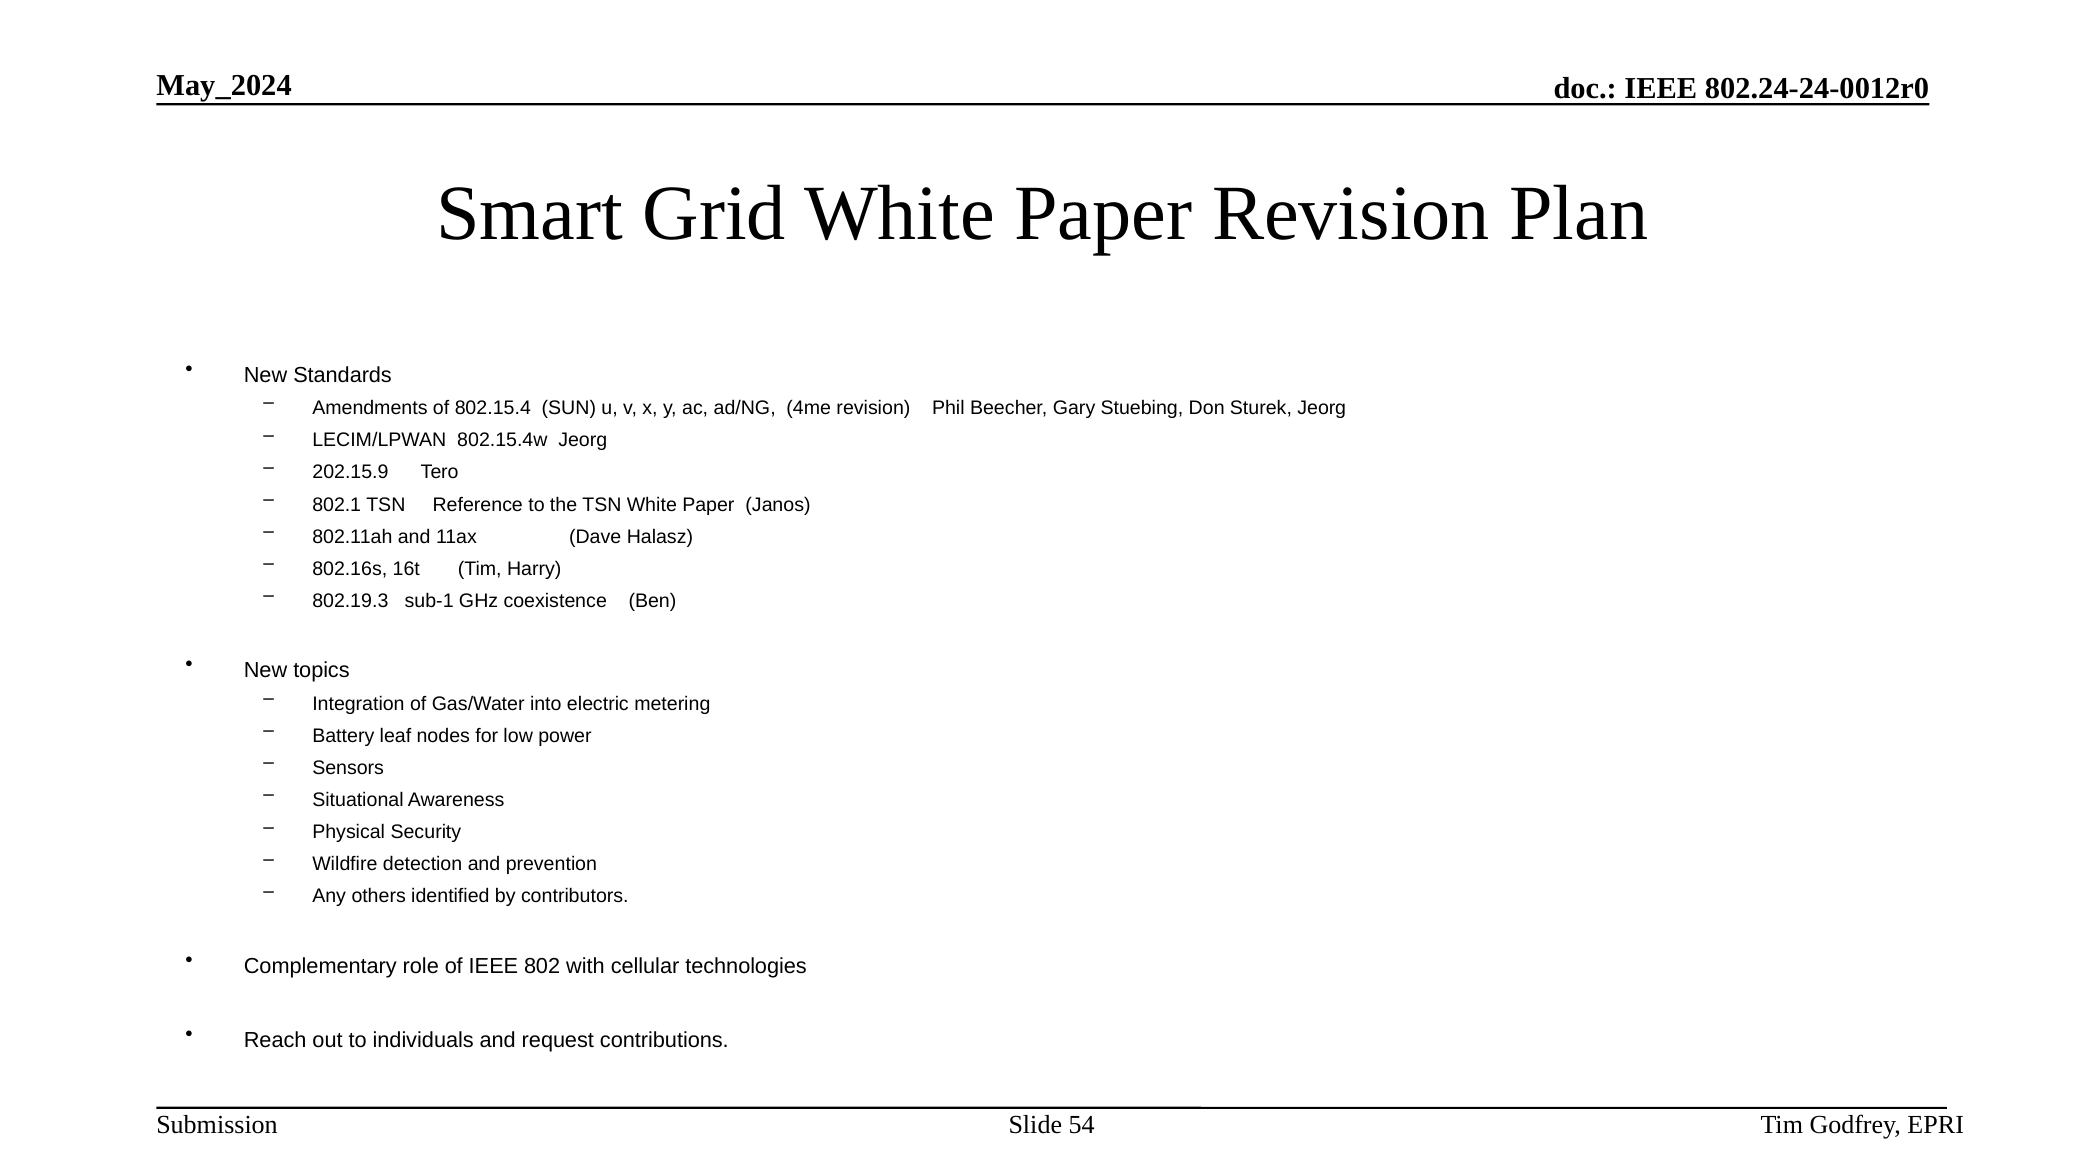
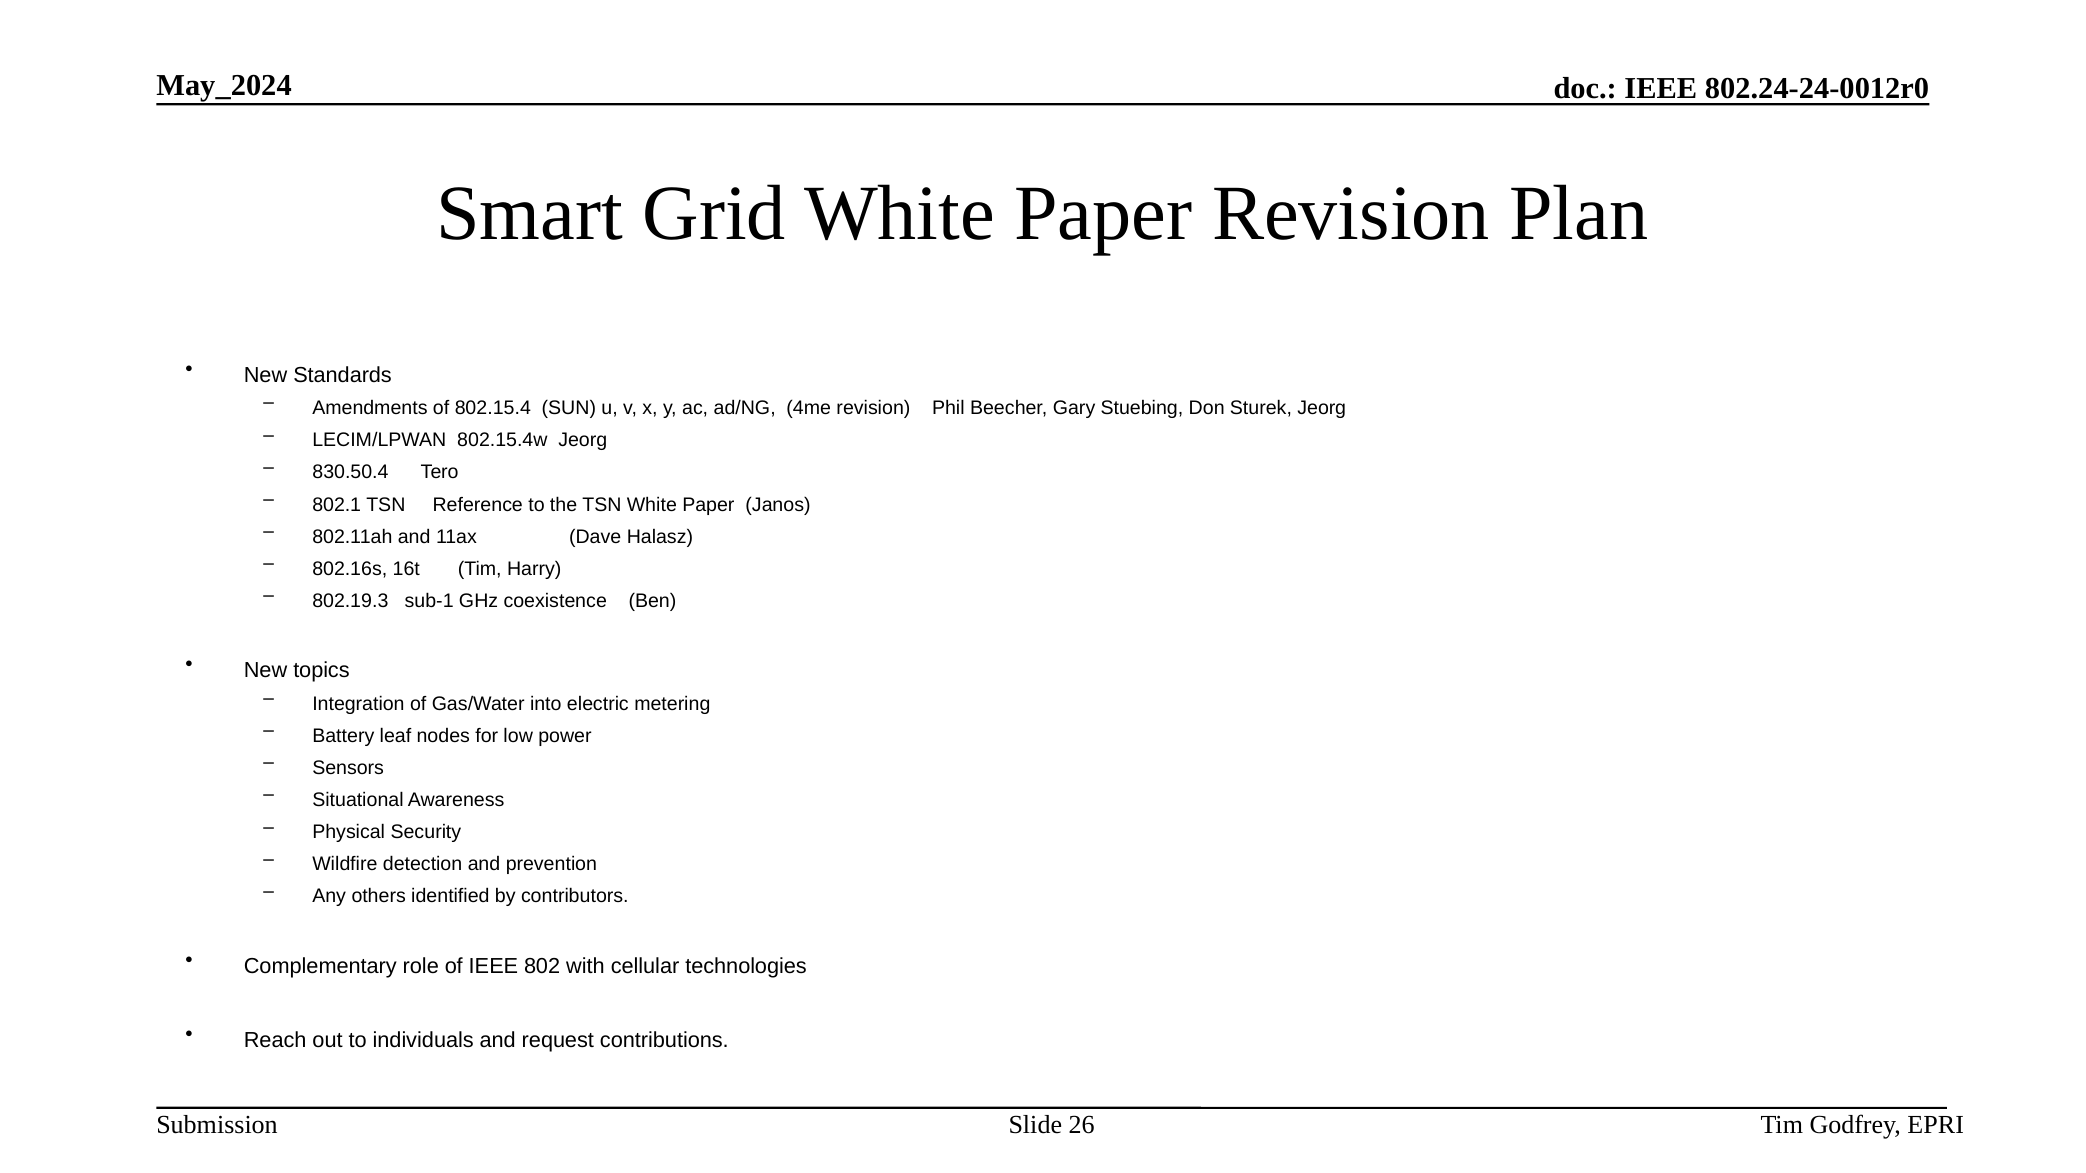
202.15.9: 202.15.9 -> 830.50.4 (350, 473)
54: 54 -> 26 (1082, 1125)
